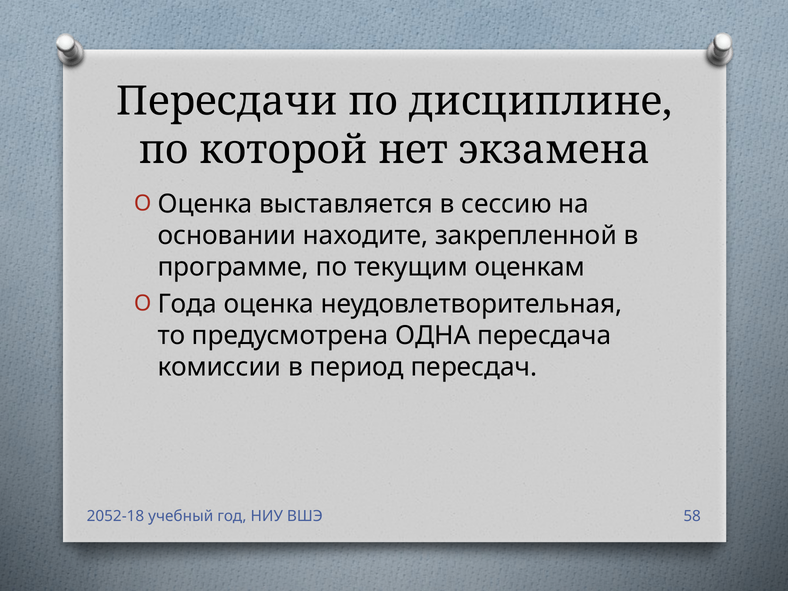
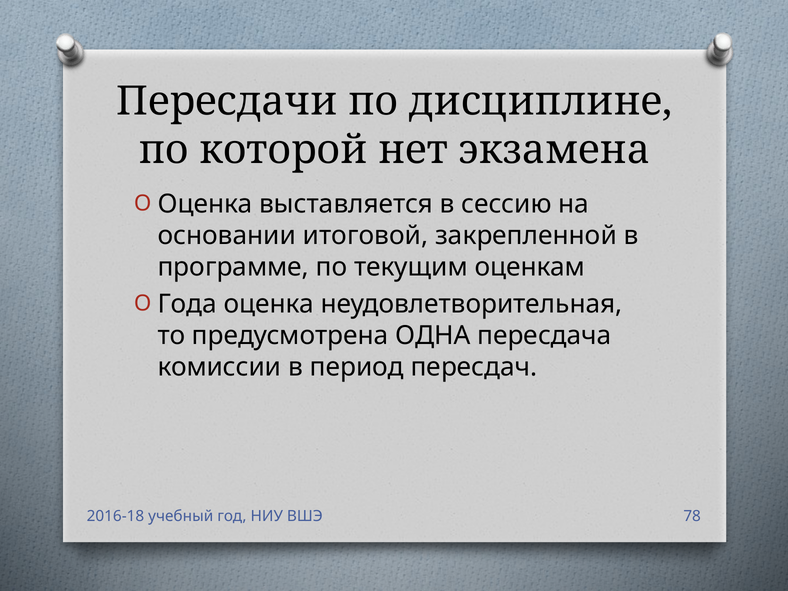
находите: находите -> итоговой (366, 236)
2052-18: 2052-18 -> 2016-18 (115, 516)
58: 58 -> 78 (692, 516)
